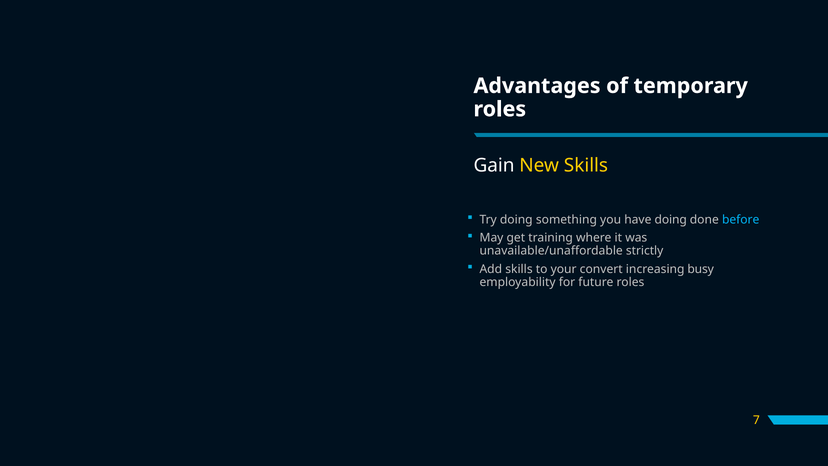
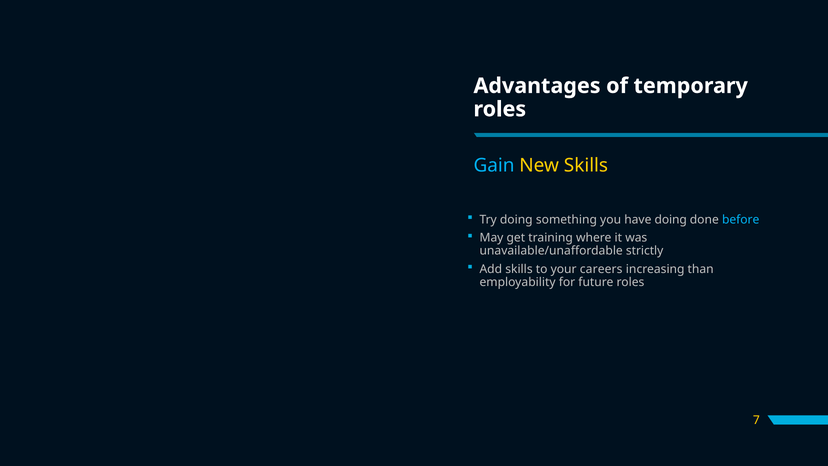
Gain colour: white -> light blue (494, 165)
convert: convert -> careers (601, 269)
busy: busy -> than (701, 269)
